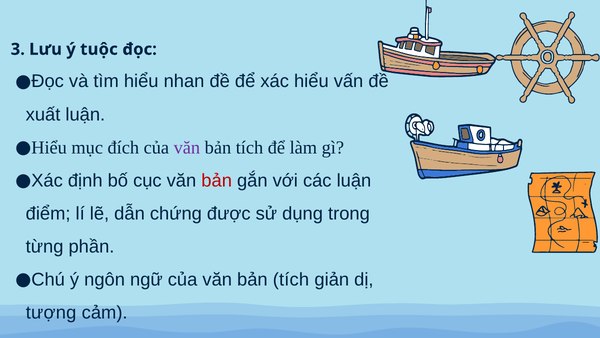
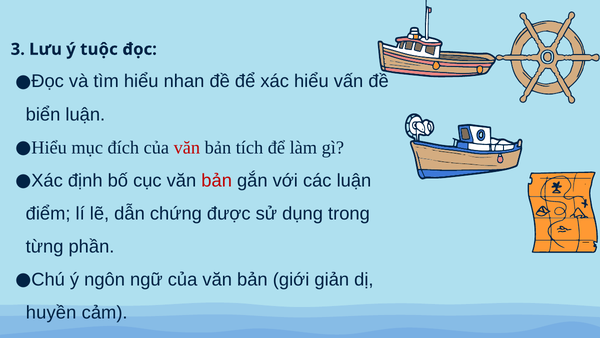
xuất: xuất -> biển (43, 114)
văn colour: purple -> red (187, 147)
tích: tích -> giới (291, 279)
tượng: tượng -> huyền (51, 312)
